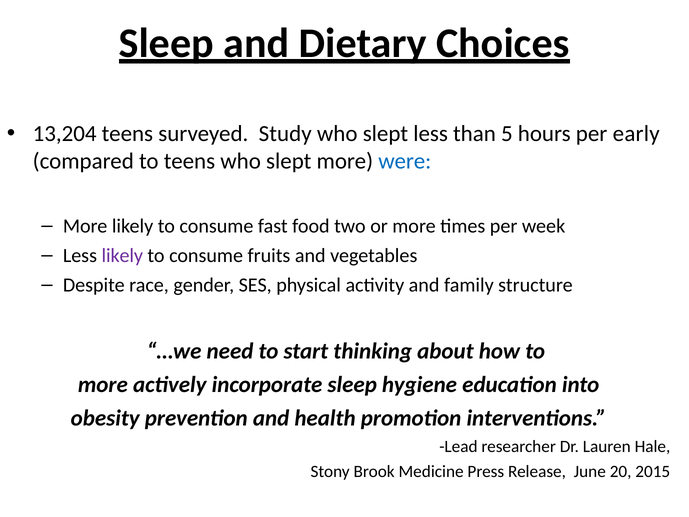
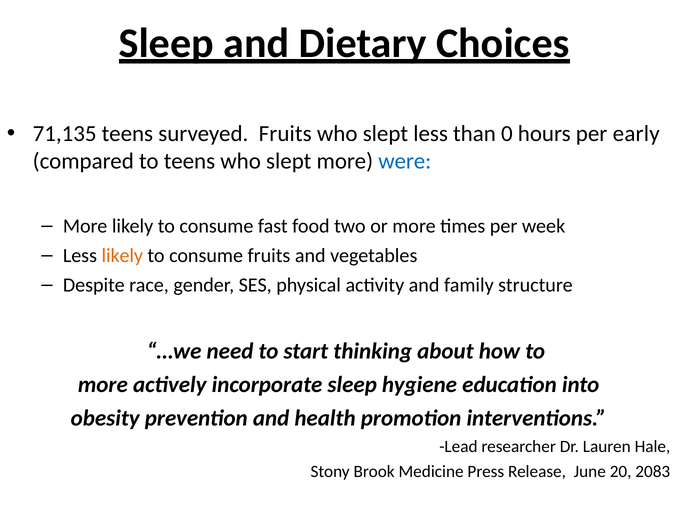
13,204: 13,204 -> 71,135 (65, 134)
surveyed Study: Study -> Fruits (285, 134)
5: 5 -> 0 (507, 134)
likely colour: purple -> orange (122, 255)
2015: 2015 -> 2083 (653, 471)
